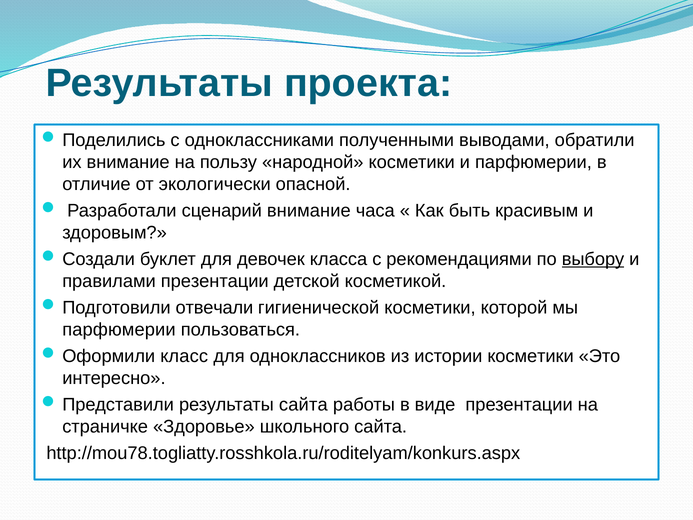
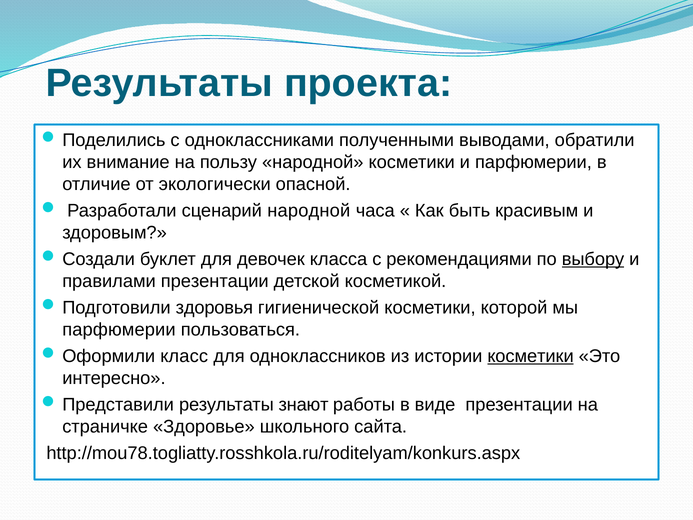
сценарий внимание: внимание -> народной (309, 211)
отвечали: отвечали -> здоровья (214, 308)
косметики underline: none -> present (531, 356)
результаты сайта: сайта -> знают (304, 405)
